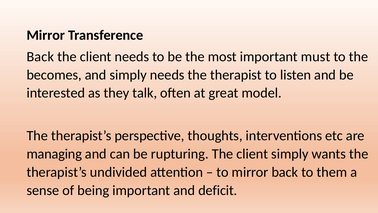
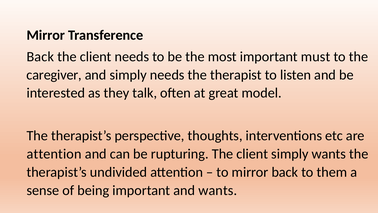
becomes: becomes -> caregiver (54, 75)
managing: managing -> attention (54, 154)
and deficit: deficit -> wants (218, 190)
